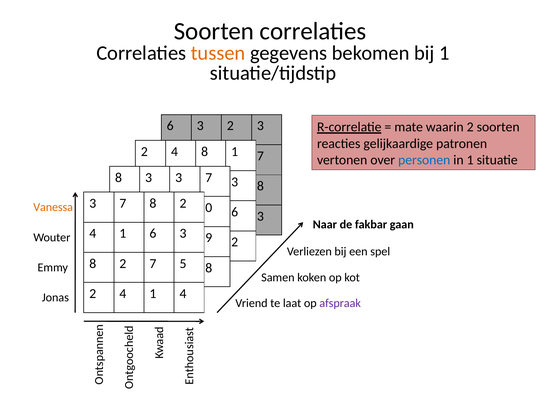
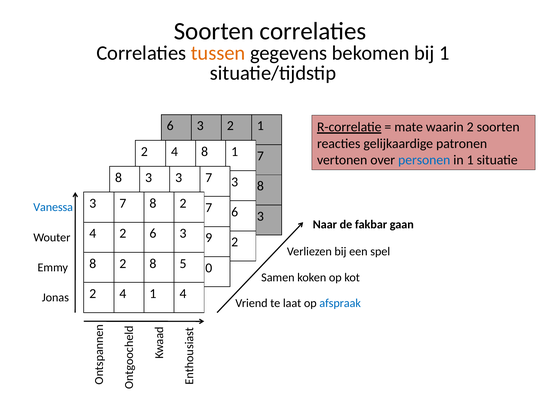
2 3: 3 -> 1 (260, 126)
0: 0 -> 7 (209, 207)
Vanessa colour: orange -> blue (53, 207)
1: 1 -> 2 (123, 233)
2 7: 7 -> 8 (153, 263)
8: 8 -> 0 (209, 268)
afspraak colour: purple -> blue (340, 303)
